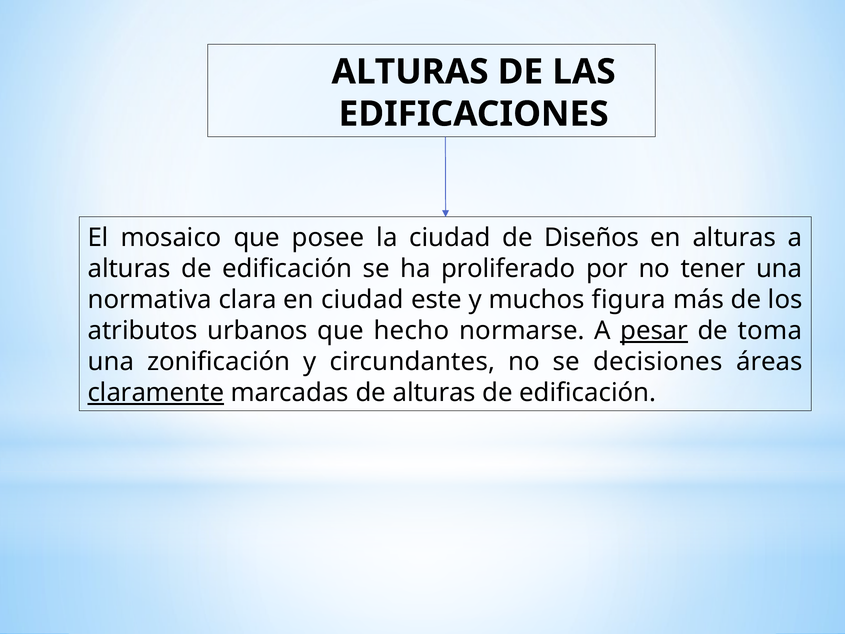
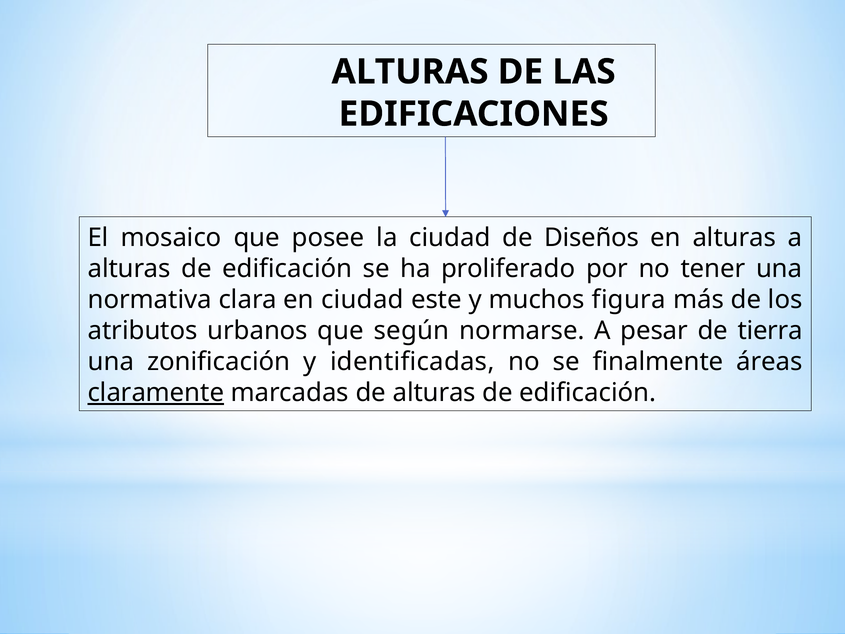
hecho: hecho -> según (412, 331)
pesar underline: present -> none (654, 331)
toma: toma -> tierra (770, 331)
circundantes: circundantes -> identificadas (412, 362)
decisiones: decisiones -> finalmente (658, 362)
